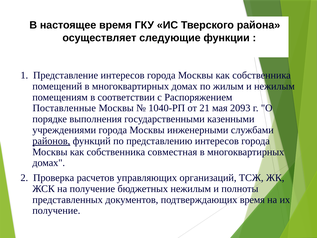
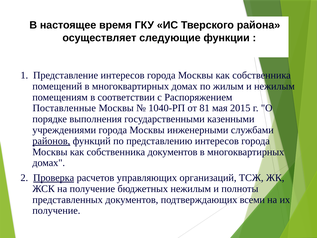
21: 21 -> 81 (205, 108)
2093: 2093 -> 2015 (240, 108)
собственника совместная: совместная -> документов (173, 152)
Проверка underline: none -> present (54, 178)
подтверждающих время: время -> всеми (252, 199)
